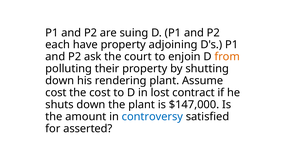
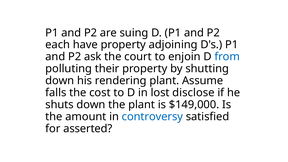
from colour: orange -> blue (227, 57)
cost: cost -> falls (56, 93)
contract: contract -> disclose (193, 93)
$147,000: $147,000 -> $149,000 (194, 105)
